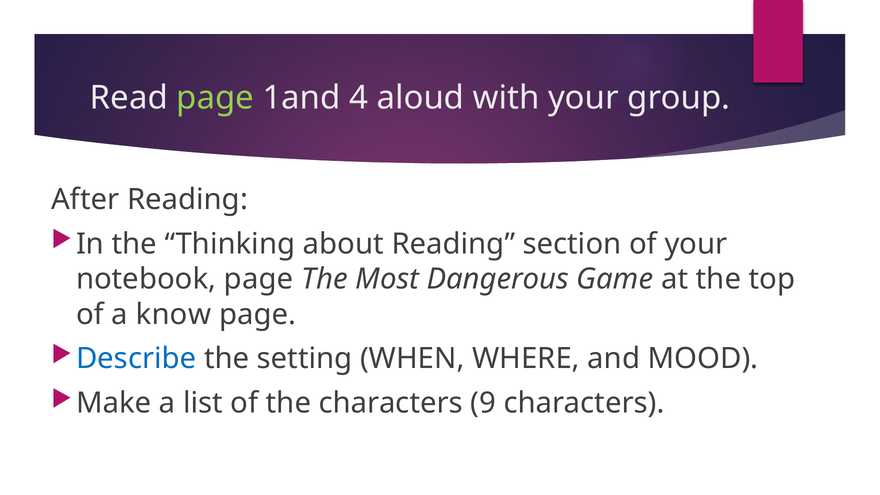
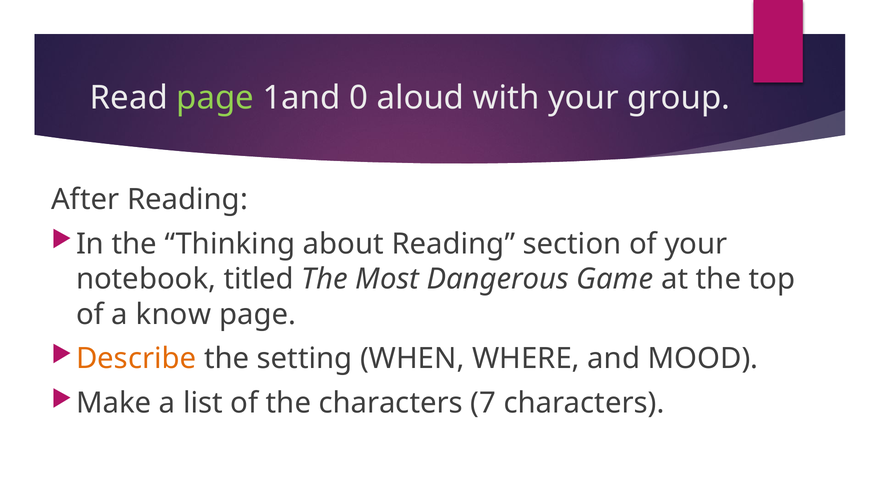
4: 4 -> 0 (359, 98)
notebook page: page -> titled (259, 279)
Describe colour: blue -> orange (136, 359)
9: 9 -> 7 (483, 403)
